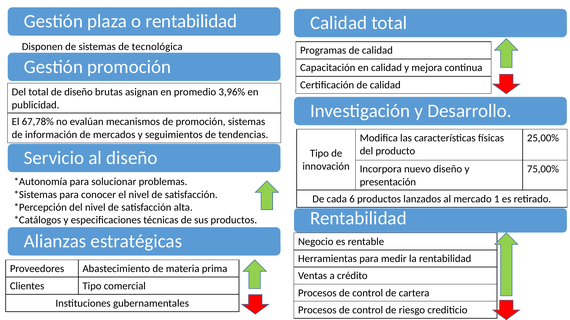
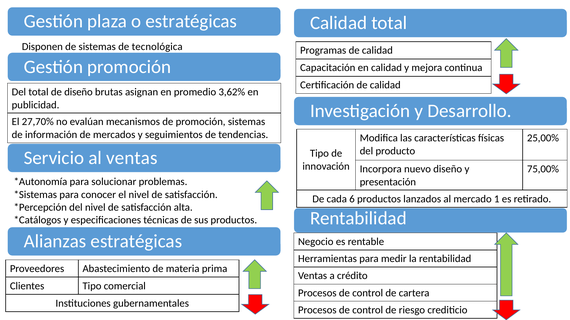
o rentabilidad: rentabilidad -> estratégicas (191, 21)
3,96%: 3,96% -> 3,62% (232, 92)
67,78%: 67,78% -> 27,70% (38, 122)
al diseño: diseño -> ventas (132, 158)
